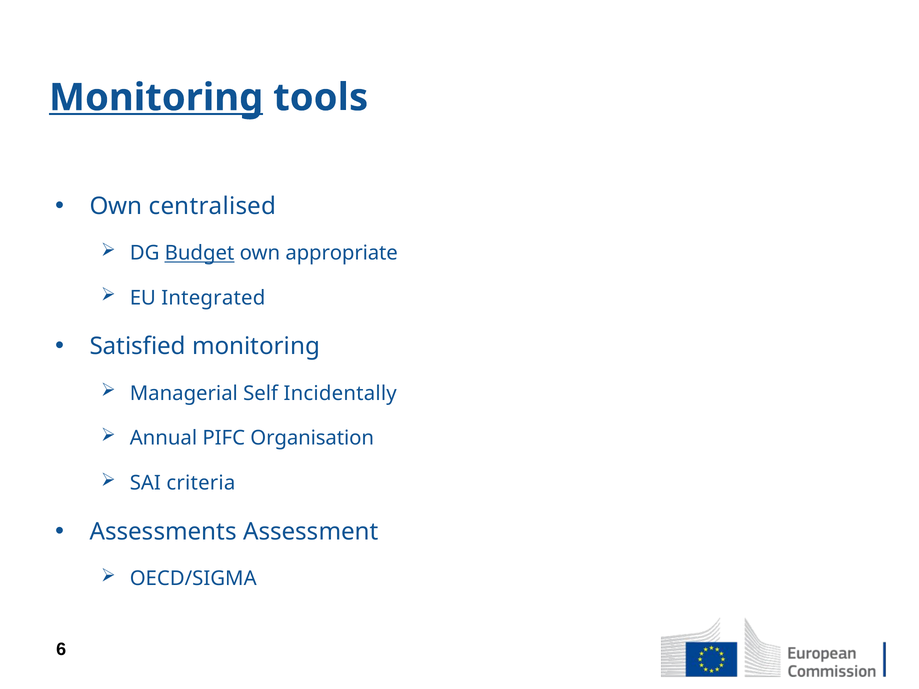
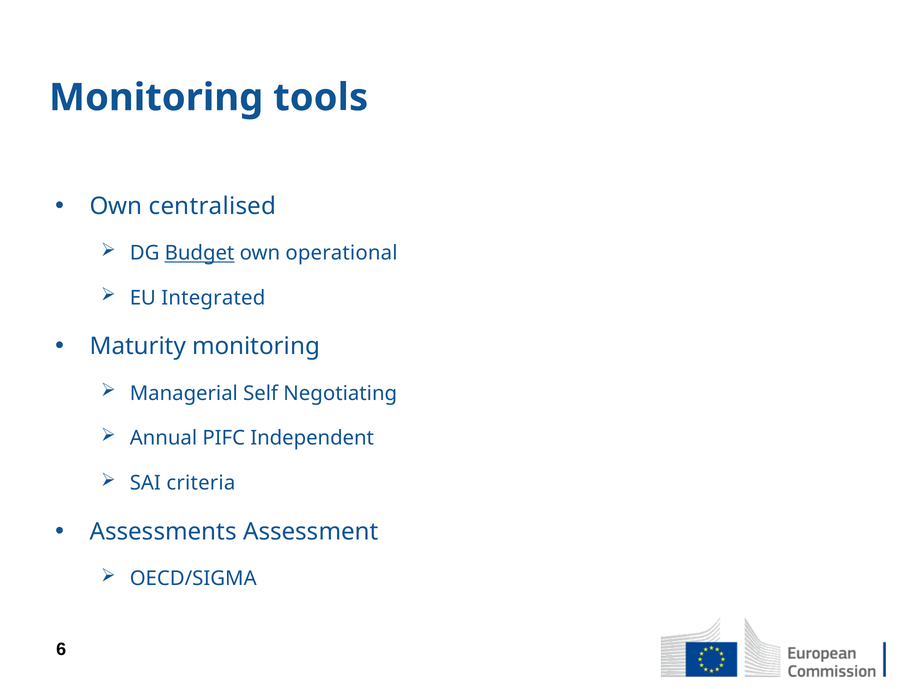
Monitoring underline: present -> none (156, 98)
appropriate: appropriate -> operational (341, 253)
Satisfied: Satisfied -> Maturity (138, 347)
Incidentally: Incidentally -> Negotiating (340, 394)
Organisation: Organisation -> Independent (312, 438)
